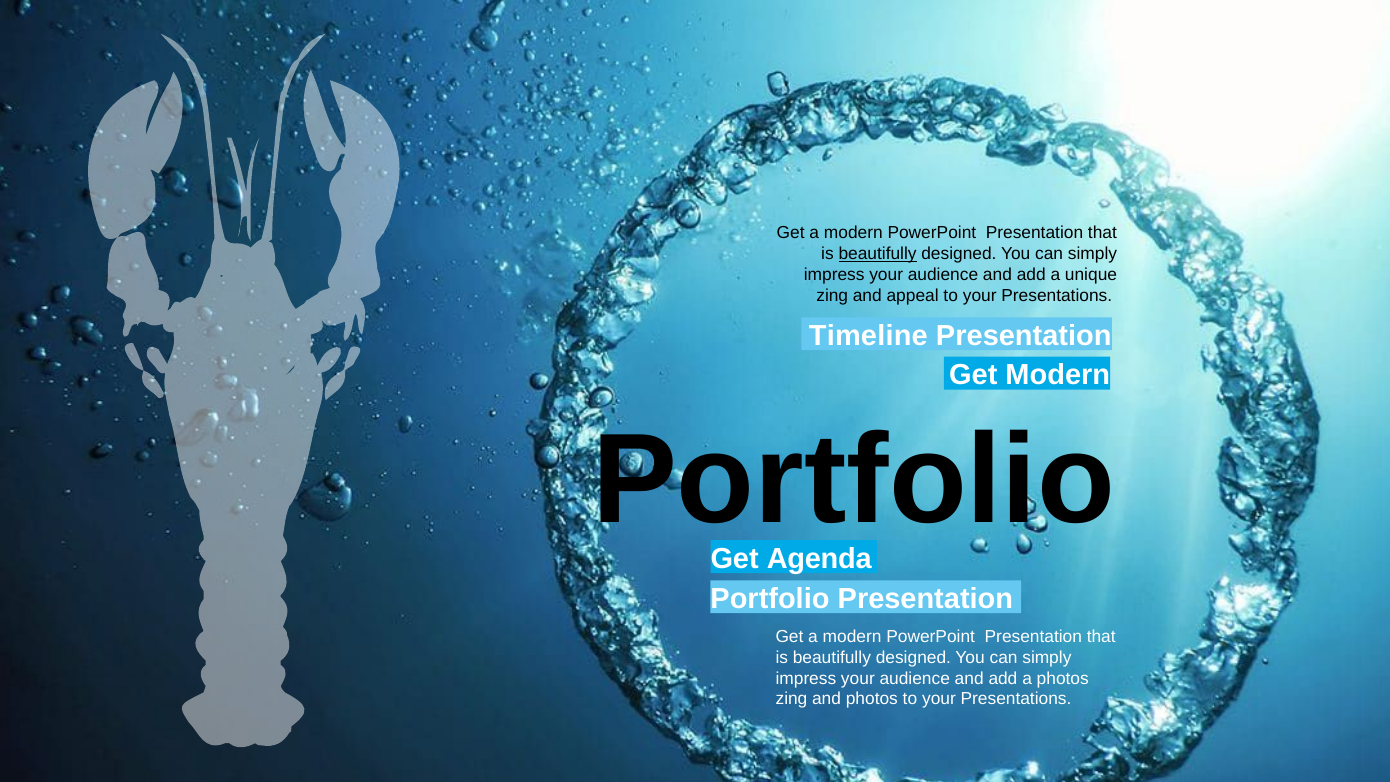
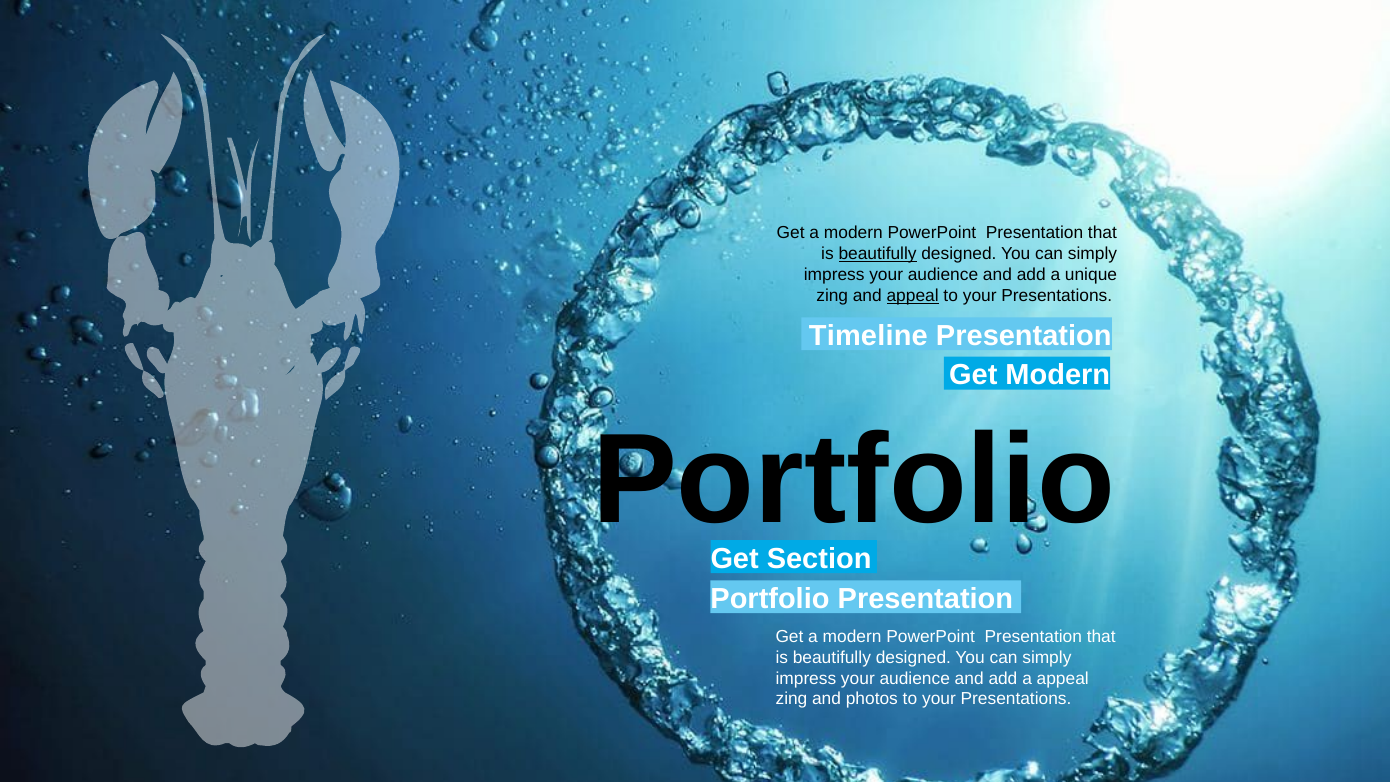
appeal underline: none -> present (913, 296)
Agenda: Agenda -> Section (819, 559)
a photos: photos -> appeal (1063, 678)
